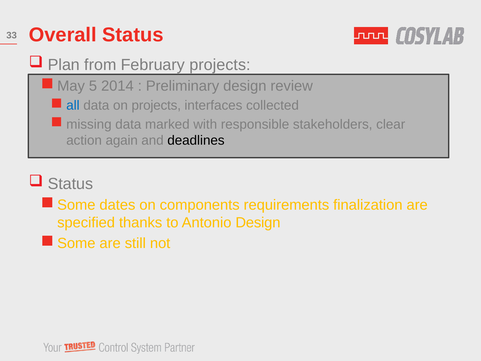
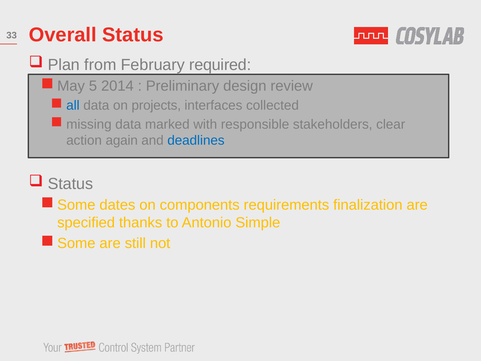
February projects: projects -> required (220, 65)
deadlines colour: black -> blue (196, 140)
Antonio Design: Design -> Simple (258, 223)
